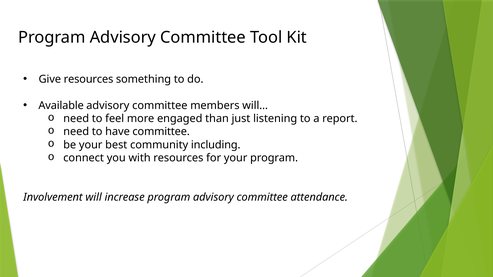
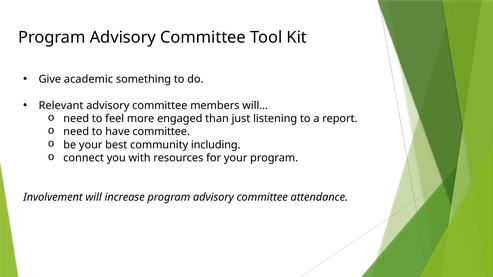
Give resources: resources -> academic (88, 79)
Available: Available -> Relevant (61, 106)
